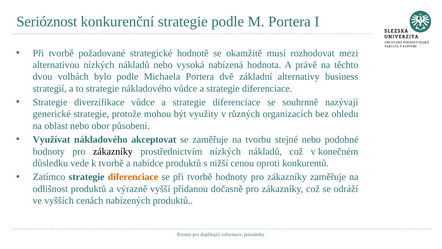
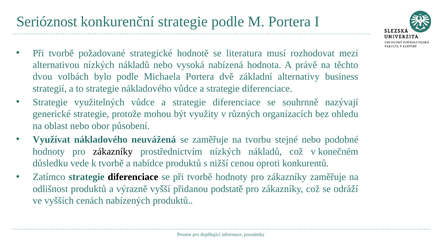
okamžitě: okamžitě -> literatura (244, 53)
diverzifikace: diverzifikace -> využitelných (99, 102)
akceptovat: akceptovat -> neuvážená (154, 139)
diferenciace colour: orange -> black (133, 177)
dočasně: dočasně -> podstatě (227, 189)
